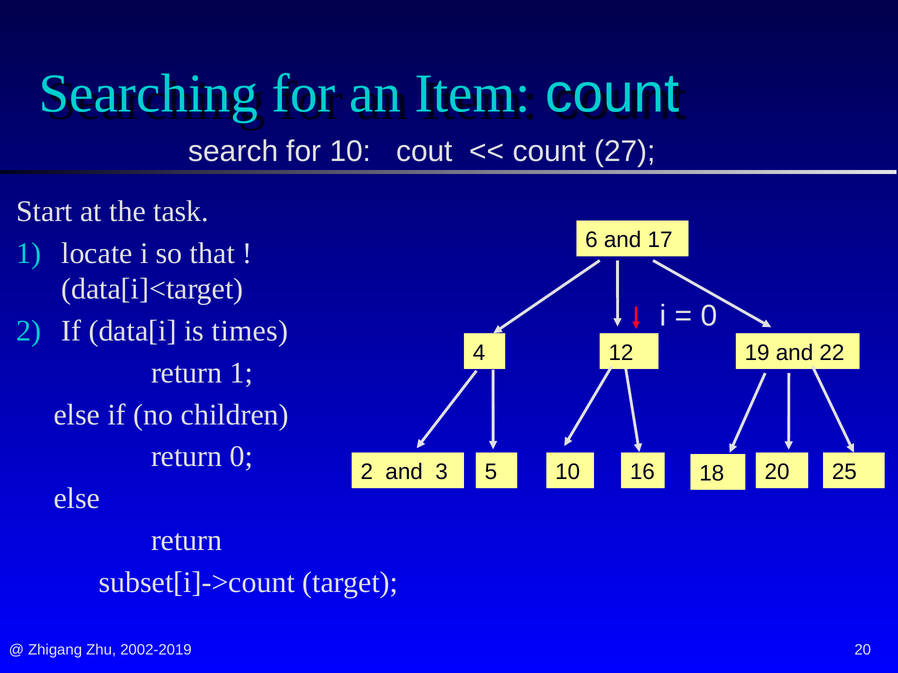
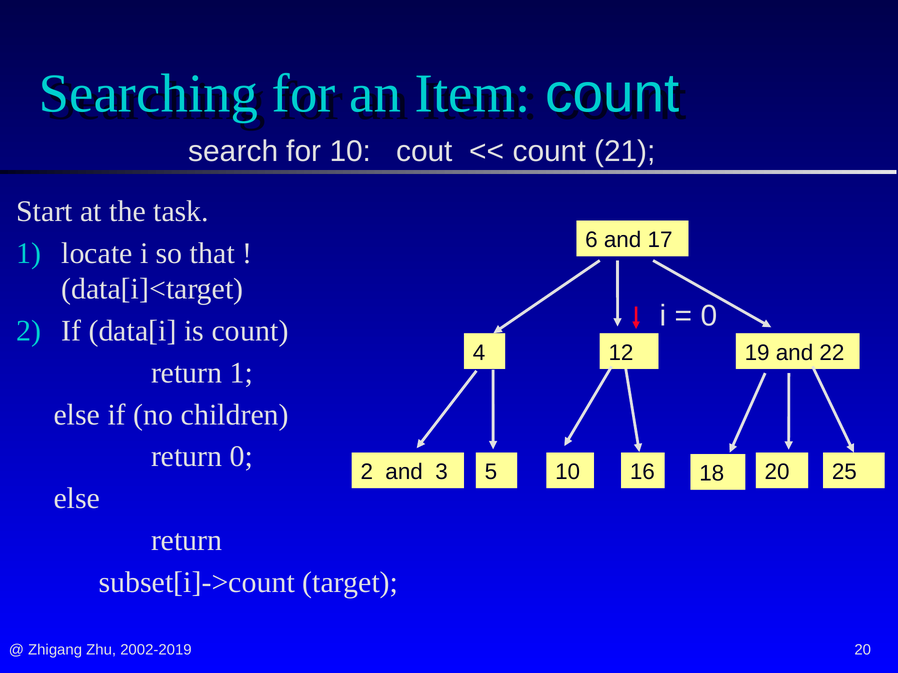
27: 27 -> 21 (625, 152)
is times: times -> count (250, 331)
